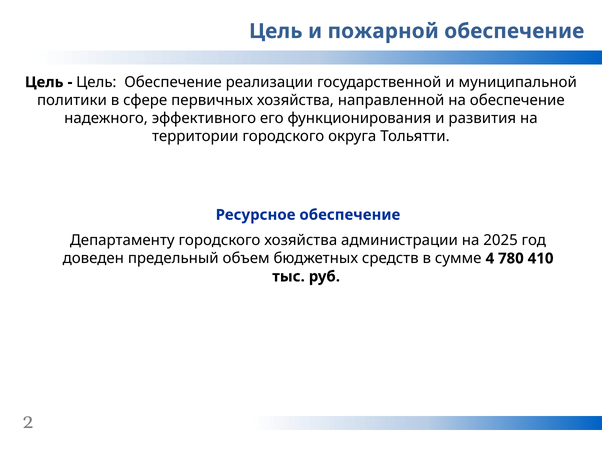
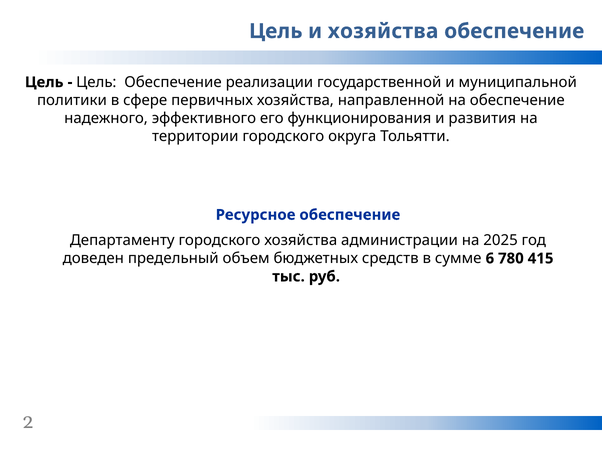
и пожарной: пожарной -> хозяйства (383, 31)
4: 4 -> 6 (490, 259)
410: 410 -> 415 (541, 259)
